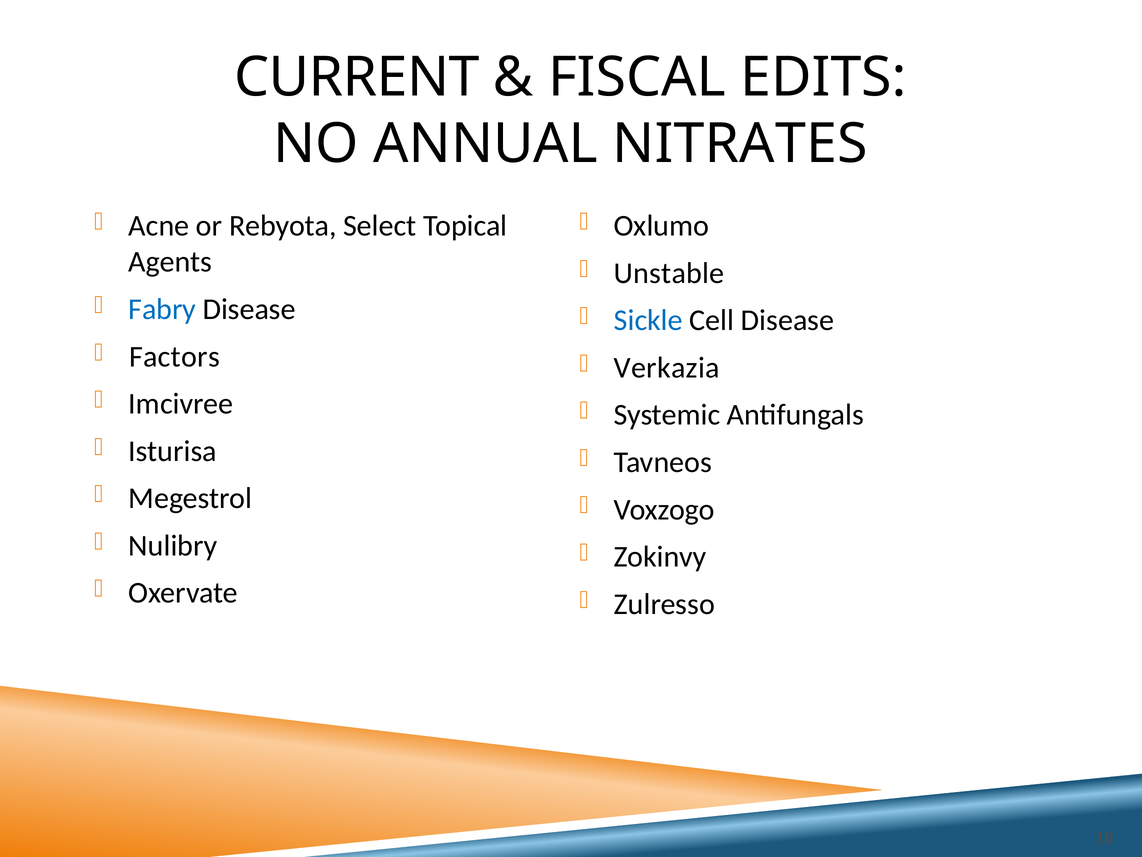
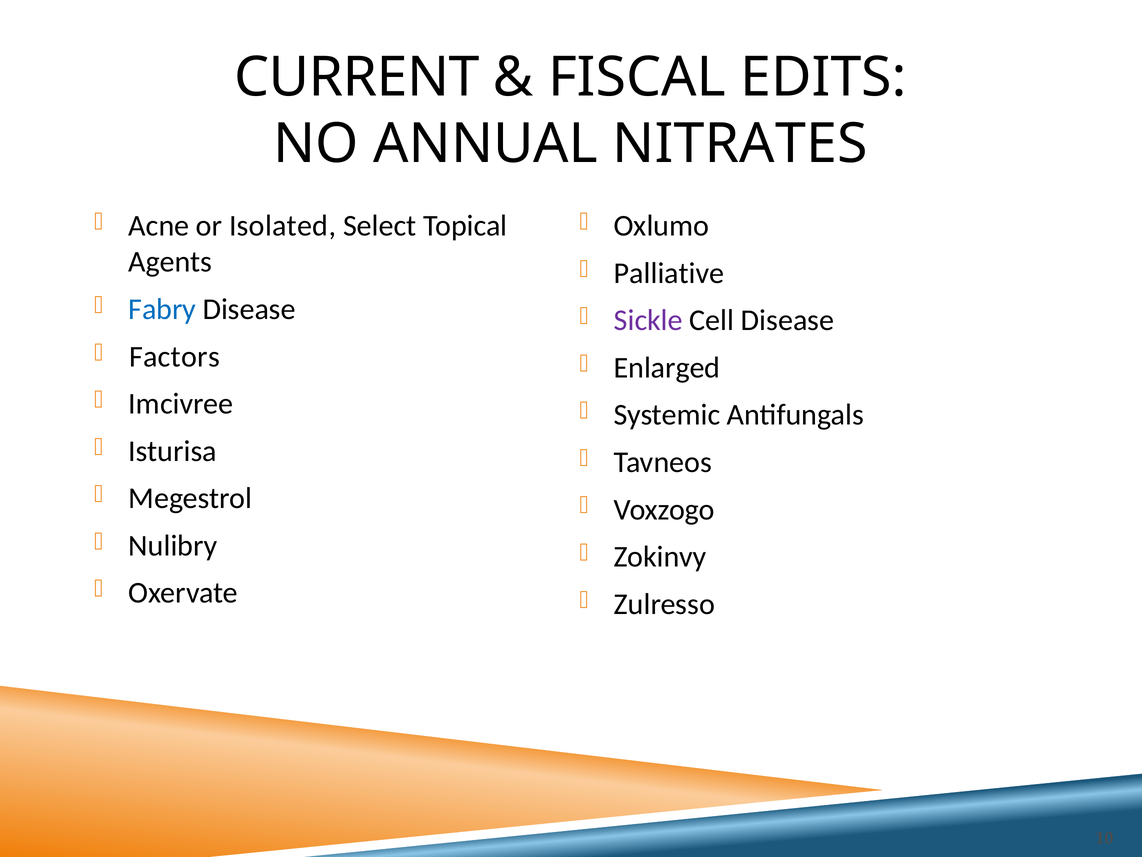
Rebyota: Rebyota -> Isolated (283, 226)
Unstable: Unstable -> Palliative (669, 273)
Sickle colour: blue -> purple (648, 320)
Verkazia: Verkazia -> Enlarged (667, 368)
